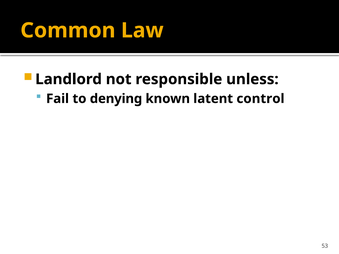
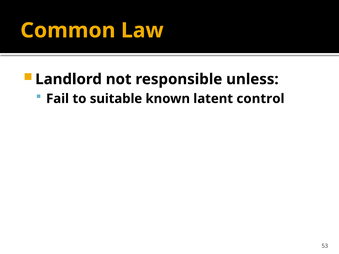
denying: denying -> suitable (116, 99)
